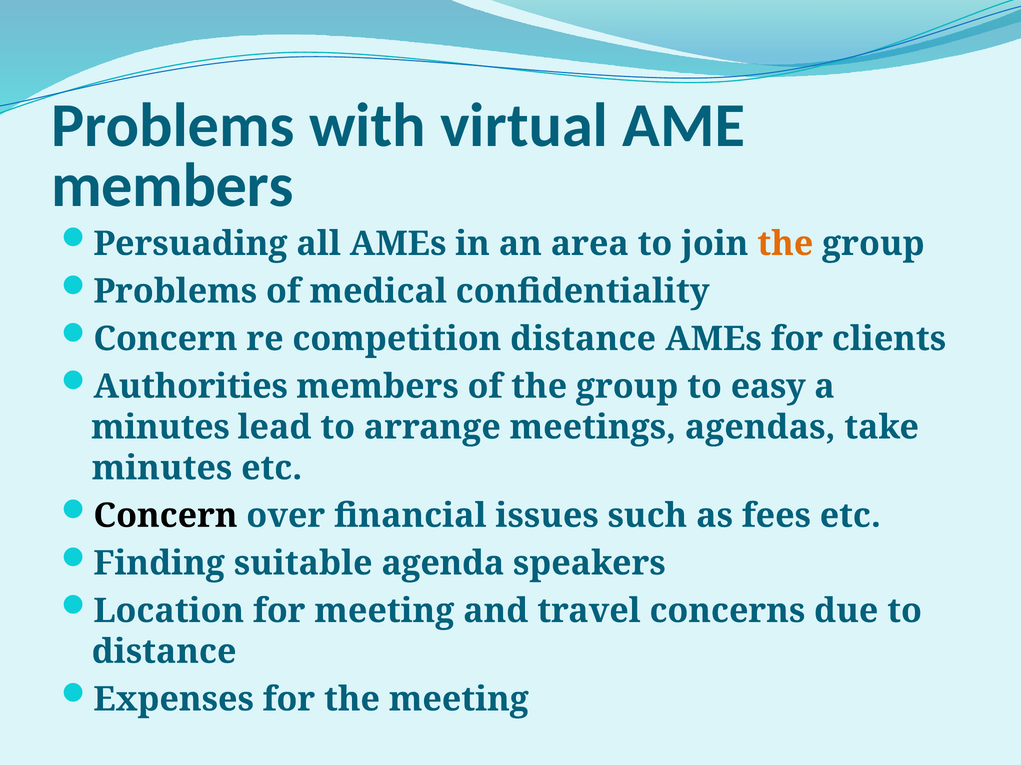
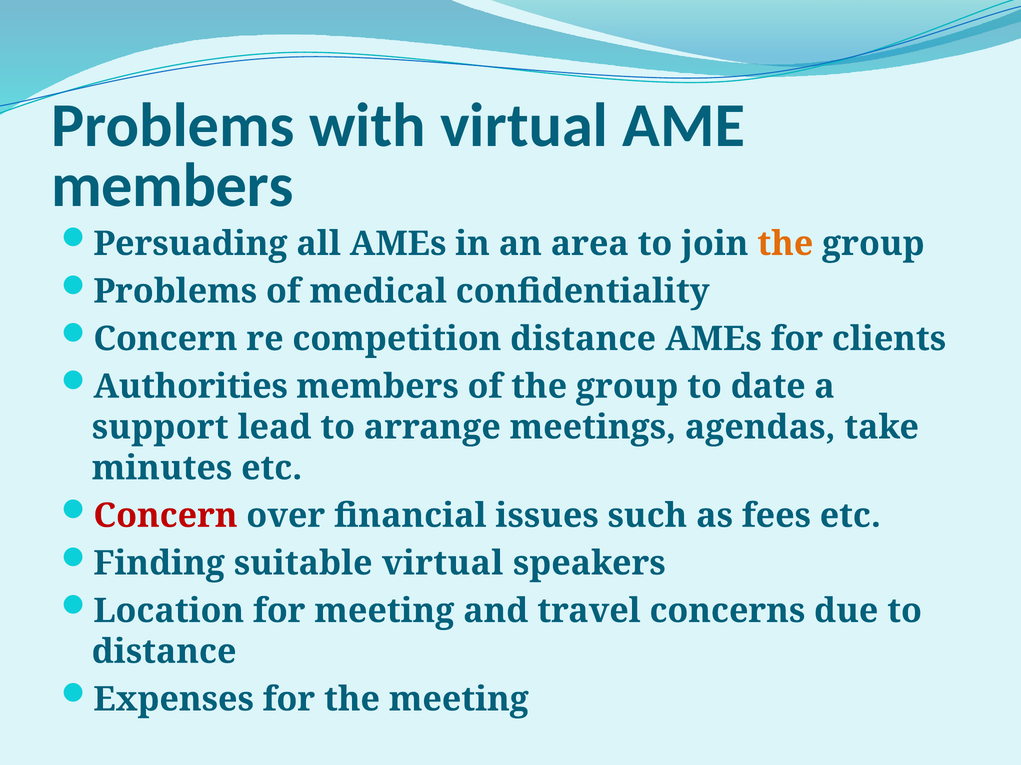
easy: easy -> date (768, 387)
minutes: minutes -> support (160, 428)
Concern colour: black -> red (165, 516)
suitable agenda: agenda -> virtual (443, 564)
